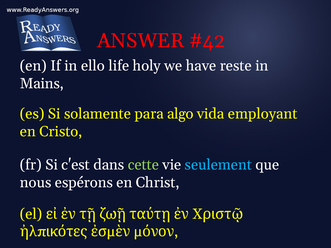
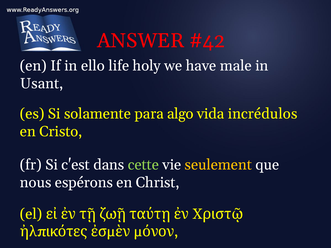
reste: reste -> male (236, 66)
Mains: Mains -> Usant (42, 84)
employant: employant -> incrédulos (263, 114)
seulement colour: light blue -> yellow (218, 165)
